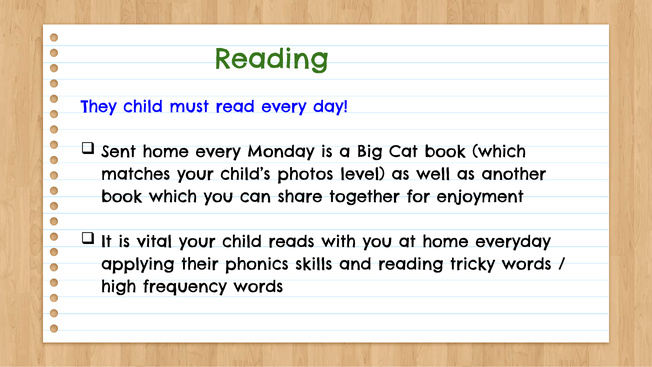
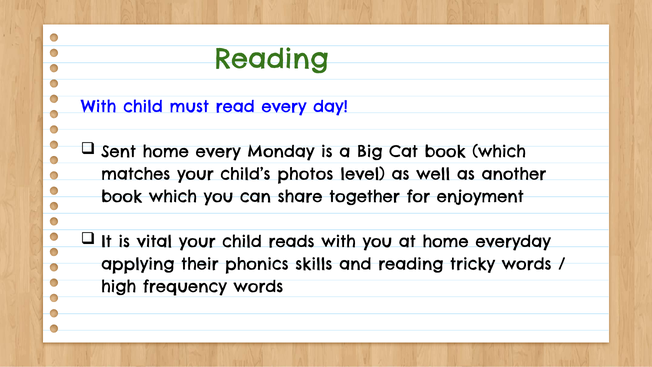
They: They -> With (99, 107)
